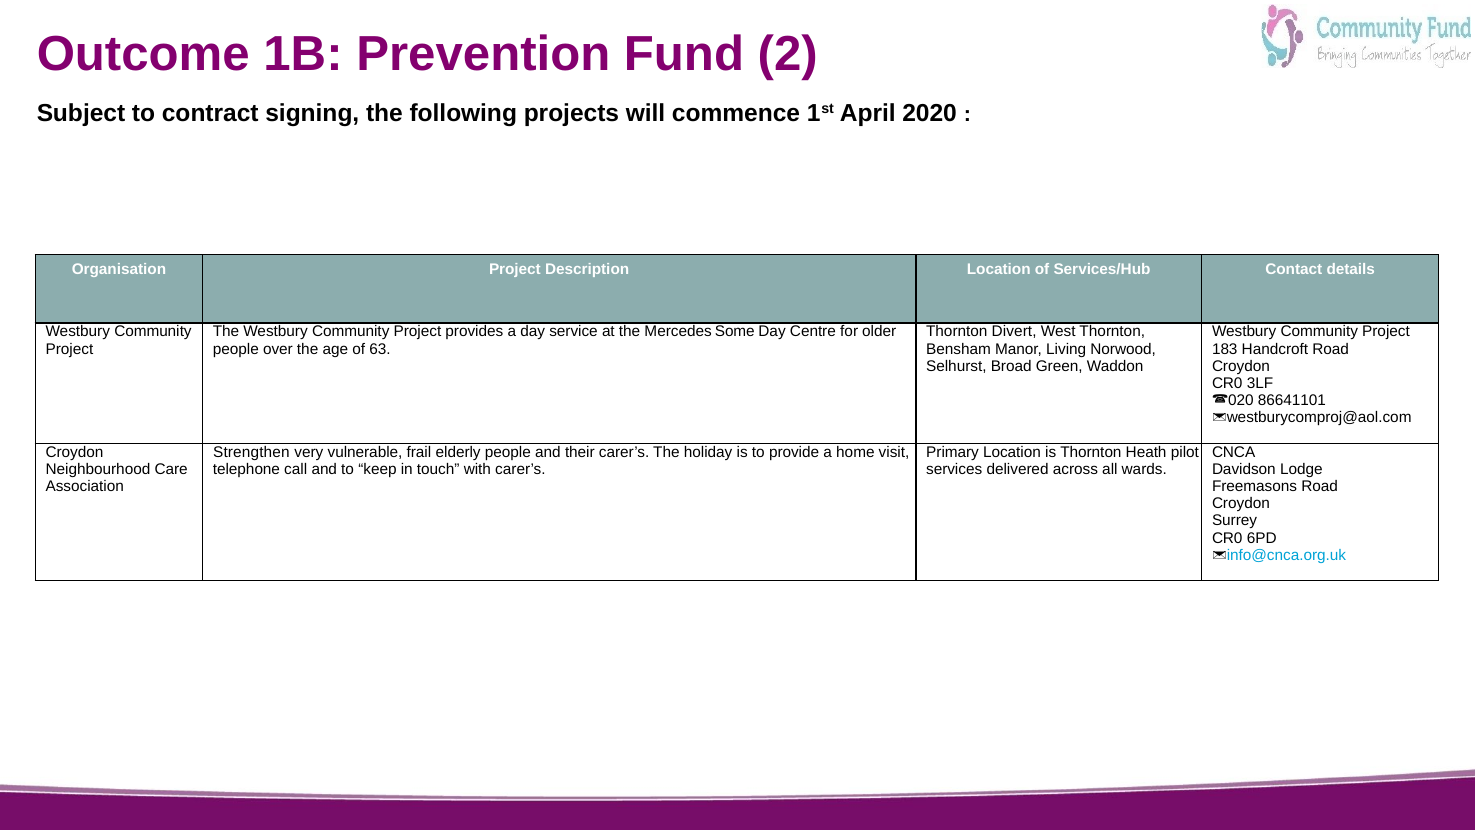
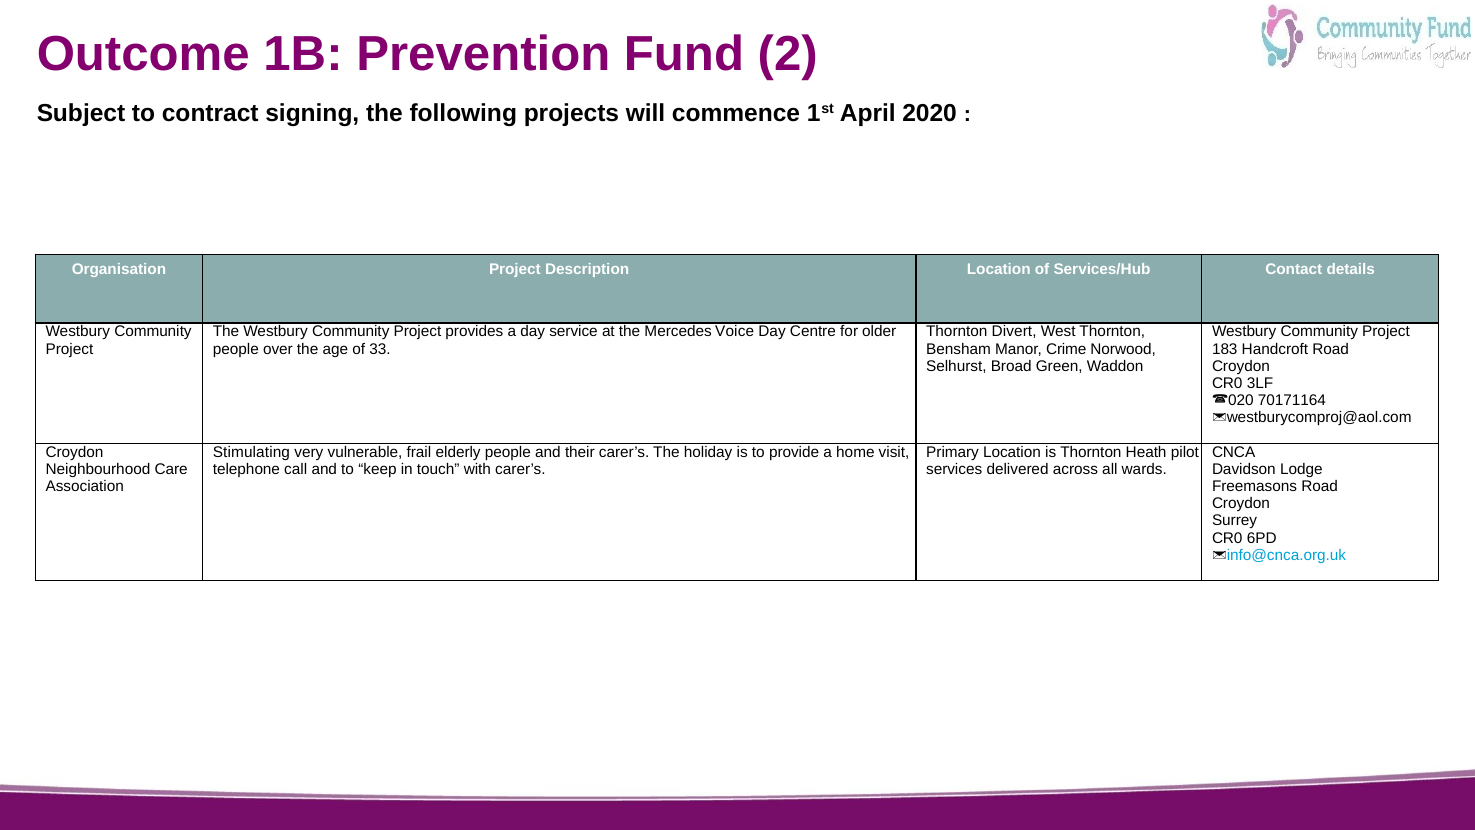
Some: Some -> Voice (735, 332)
63: 63 -> 33 (380, 349)
Living: Living -> Crime (1066, 349)
86641101: 86641101 -> 70171164 (1292, 400)
Strengthen: Strengthen -> Stimulating (251, 452)
